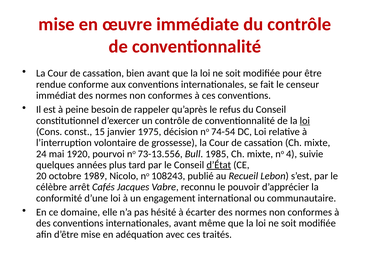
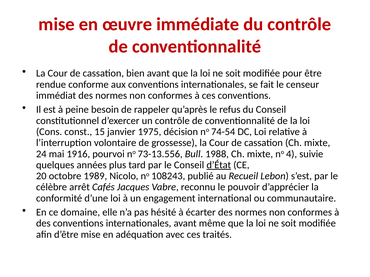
loi underline: present -> none (305, 121)
1920: 1920 -> 1916 (78, 154)
1985: 1985 -> 1988 (217, 154)
